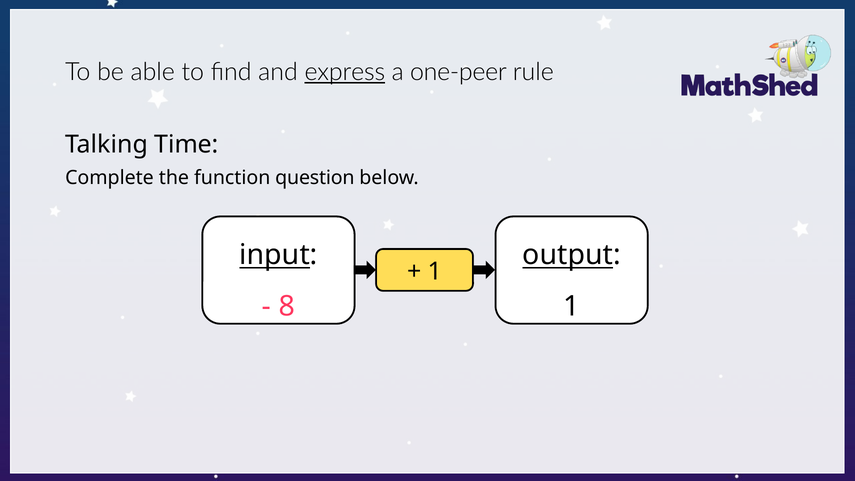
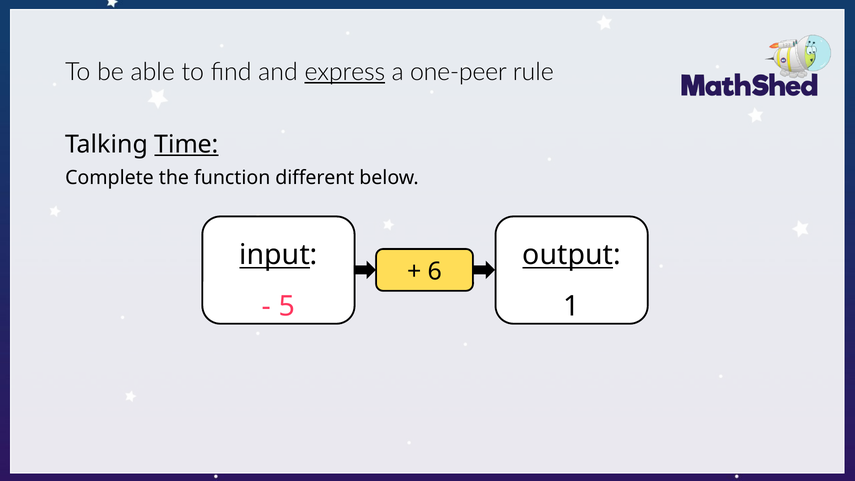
Time underline: none -> present (186, 145)
question: question -> different (315, 178)
1: 1 -> 6 (435, 272)
8: 8 -> 5 (287, 306)
